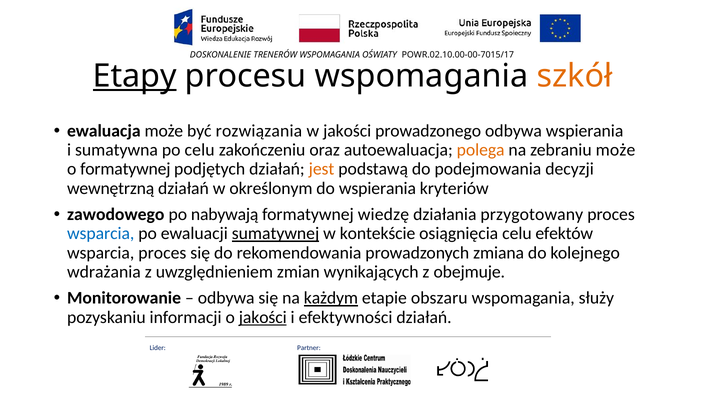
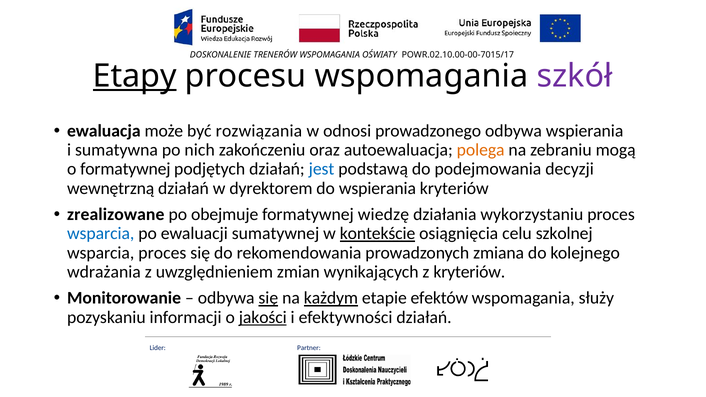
szkół colour: orange -> purple (574, 76)
w jakości: jakości -> odnosi (347, 131)
po celu: celu -> nich (200, 150)
zebraniu może: może -> mogą (616, 150)
jest colour: orange -> blue (322, 169)
określonym: określonym -> dyrektorem (271, 188)
zawodowego: zawodowego -> zrealizowane (116, 215)
nabywają: nabywają -> obejmuje (225, 215)
przygotowany: przygotowany -> wykorzystaniu (532, 215)
sumatywnej underline: present -> none (276, 234)
kontekście underline: none -> present (378, 234)
efektów: efektów -> szkolnej (564, 234)
z obejmuje: obejmuje -> kryteriów (469, 272)
się underline: none -> present (268, 298)
obszaru: obszaru -> efektów (439, 298)
